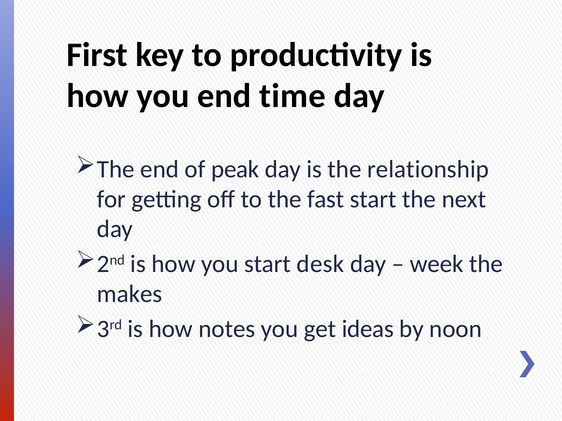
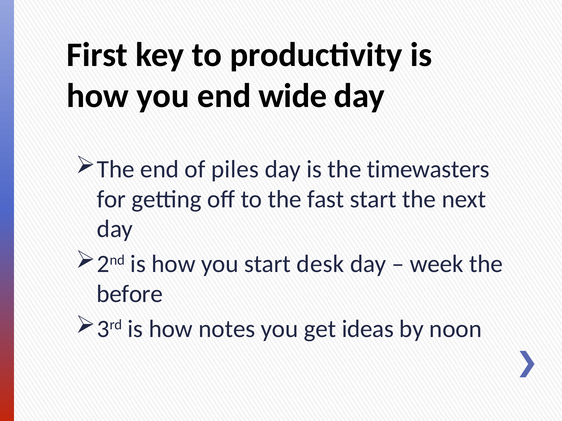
time: time -> wide (293, 96)
peak: peak -> piles (235, 169)
relationship: relationship -> timewasters (428, 169)
makes: makes -> before (130, 294)
